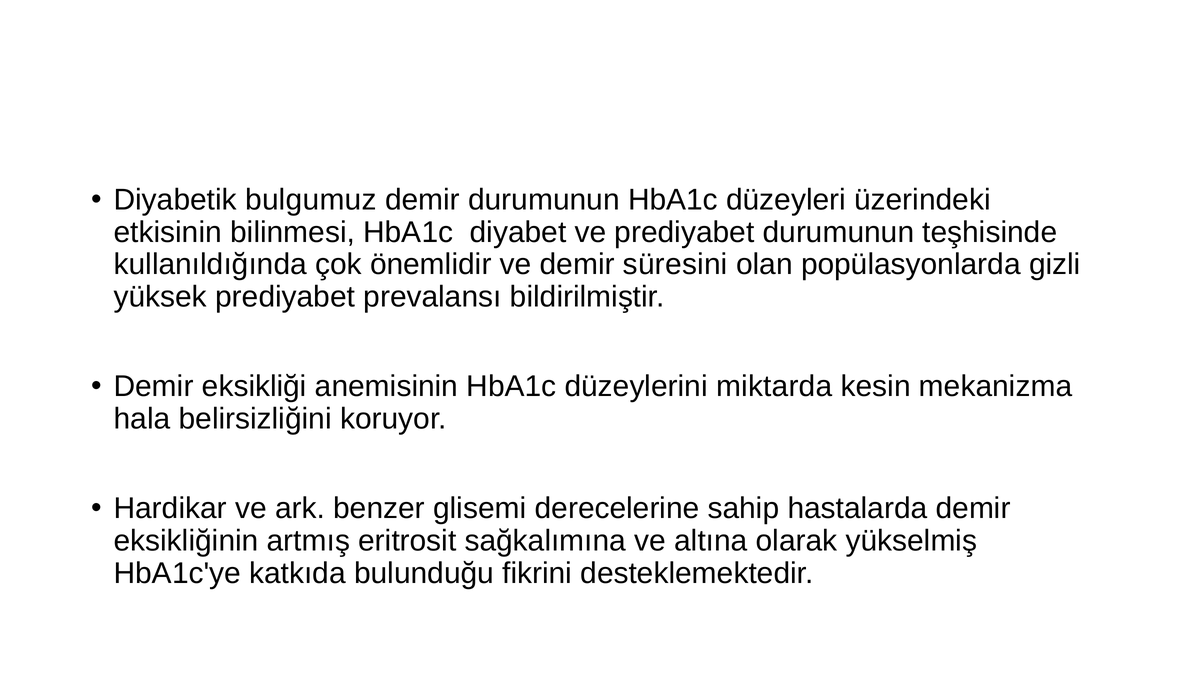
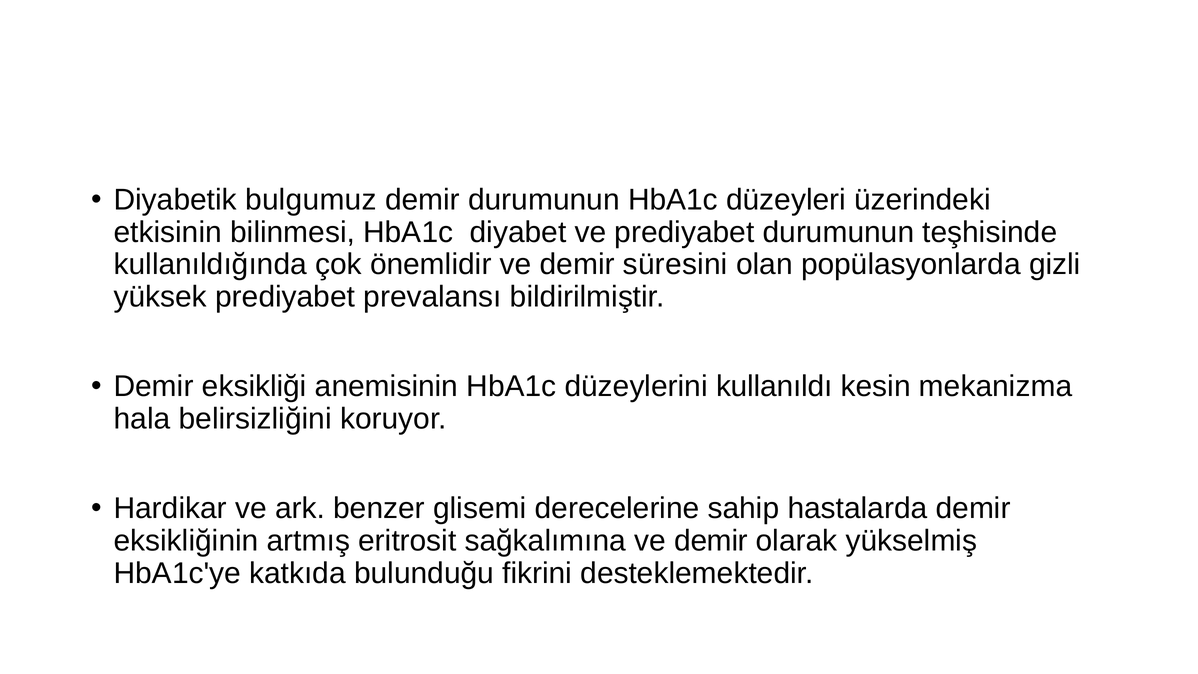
miktarda: miktarda -> kullanıldı (774, 387)
sağkalımına ve altına: altına -> demir (711, 541)
